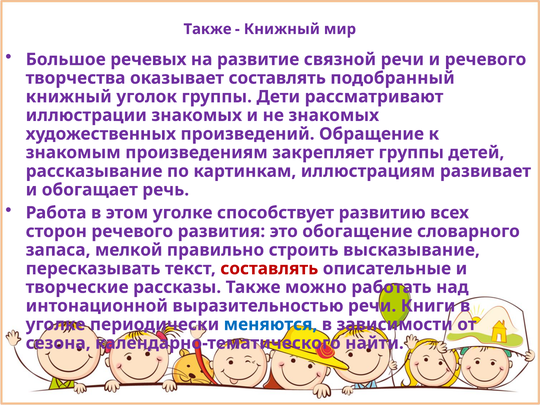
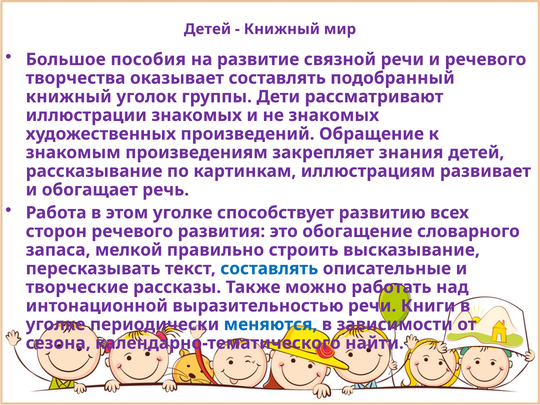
Также: Также -> Детей (207, 29)
речевых: речевых -> пособия (148, 59)
закрепляет группы: группы -> знания (411, 153)
составлять colour: red -> blue (269, 269)
